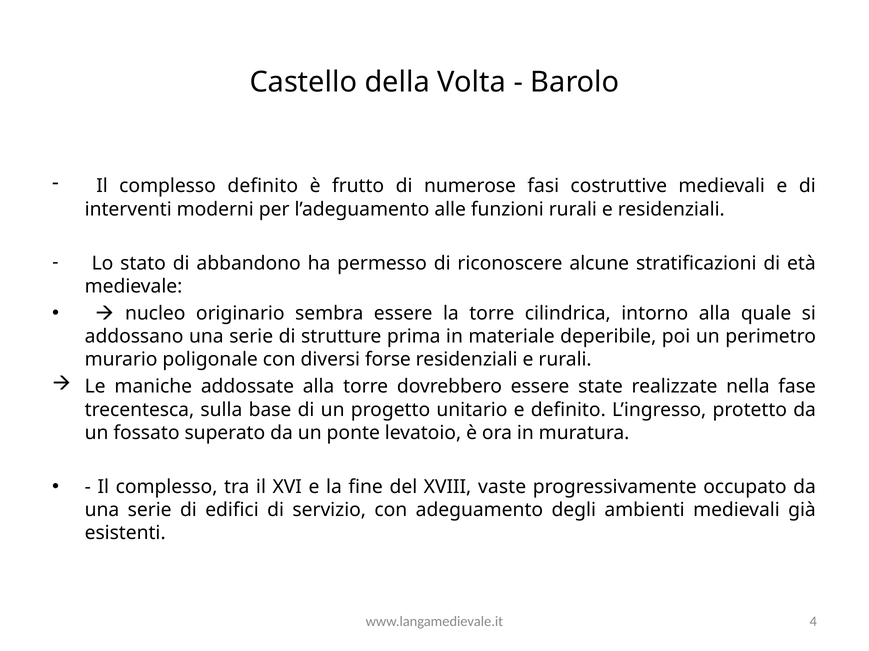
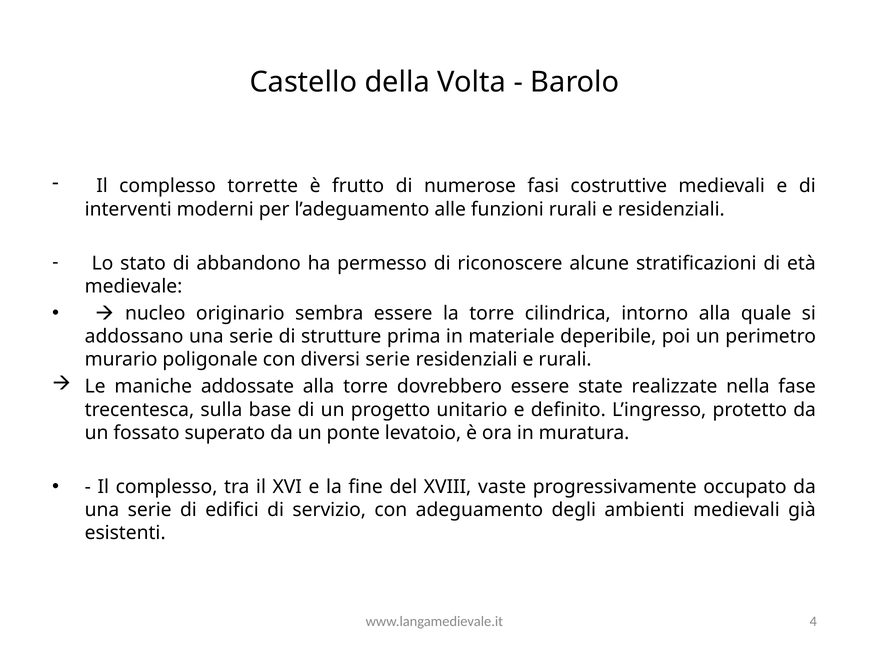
complesso definito: definito -> torrette (263, 186)
diversi forse: forse -> serie (388, 360)
